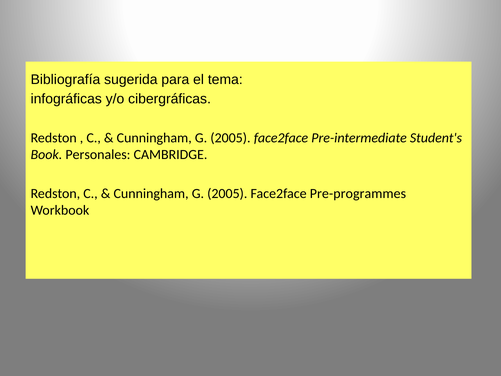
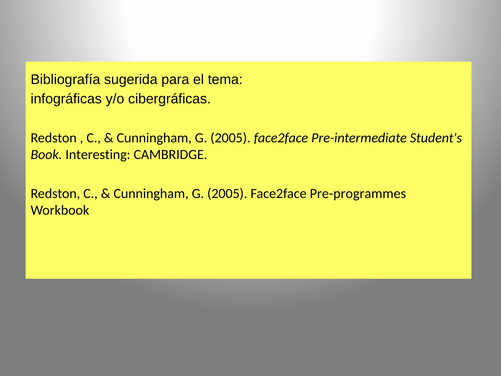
Personales: Personales -> Interesting (98, 155)
